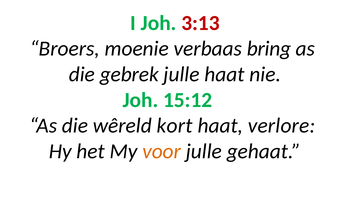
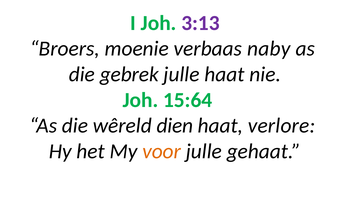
3:13 colour: red -> purple (200, 23)
bring: bring -> naby (269, 49)
15:12: 15:12 -> 15:64 (188, 100)
kort: kort -> dien (175, 126)
